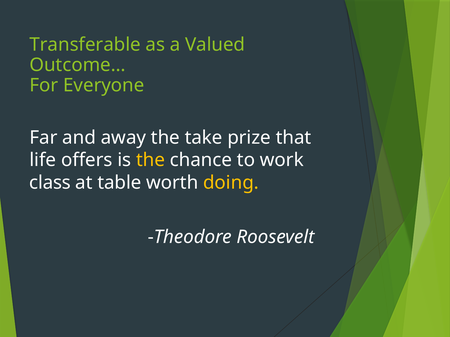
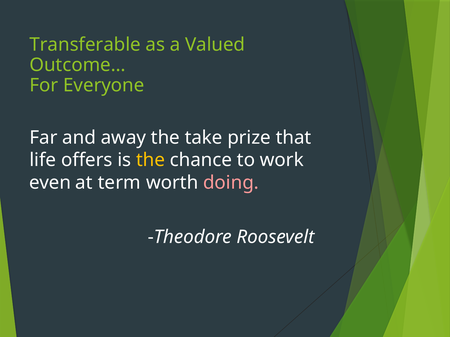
class: class -> even (50, 183)
table: table -> term (119, 183)
doing colour: yellow -> pink (231, 183)
